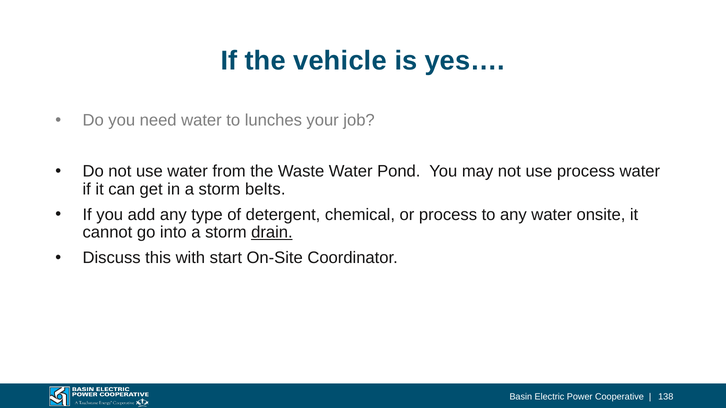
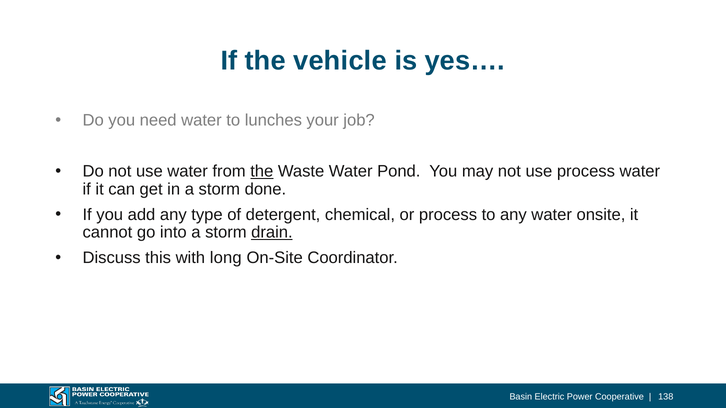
the underline: none -> present (262, 171)
belts: belts -> done (265, 189)
start: start -> long (226, 258)
